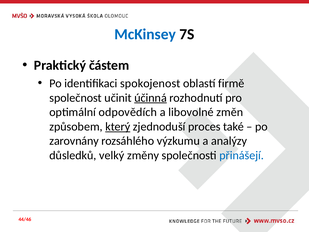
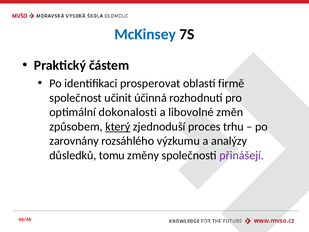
spokojenost: spokojenost -> prosperovat (150, 83)
účinná underline: present -> none (151, 98)
odpovědích: odpovědích -> dokonalosti (128, 112)
také: také -> trhu (233, 126)
velký: velký -> tomu (112, 155)
přinášejí colour: blue -> purple (242, 155)
